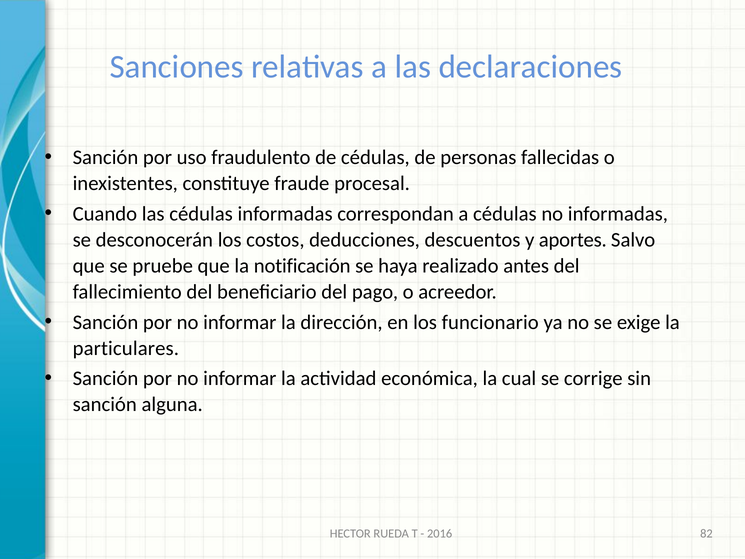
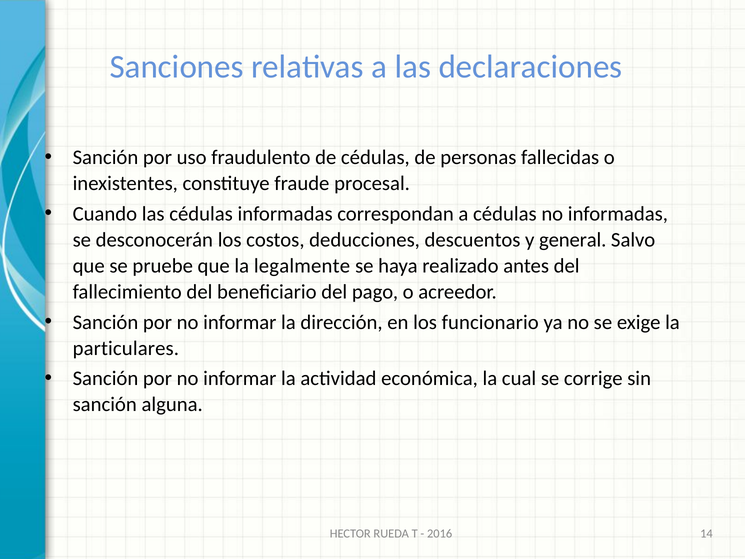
aportes: aportes -> general (573, 240)
notificación: notificación -> legalmente (302, 266)
82: 82 -> 14 (706, 533)
